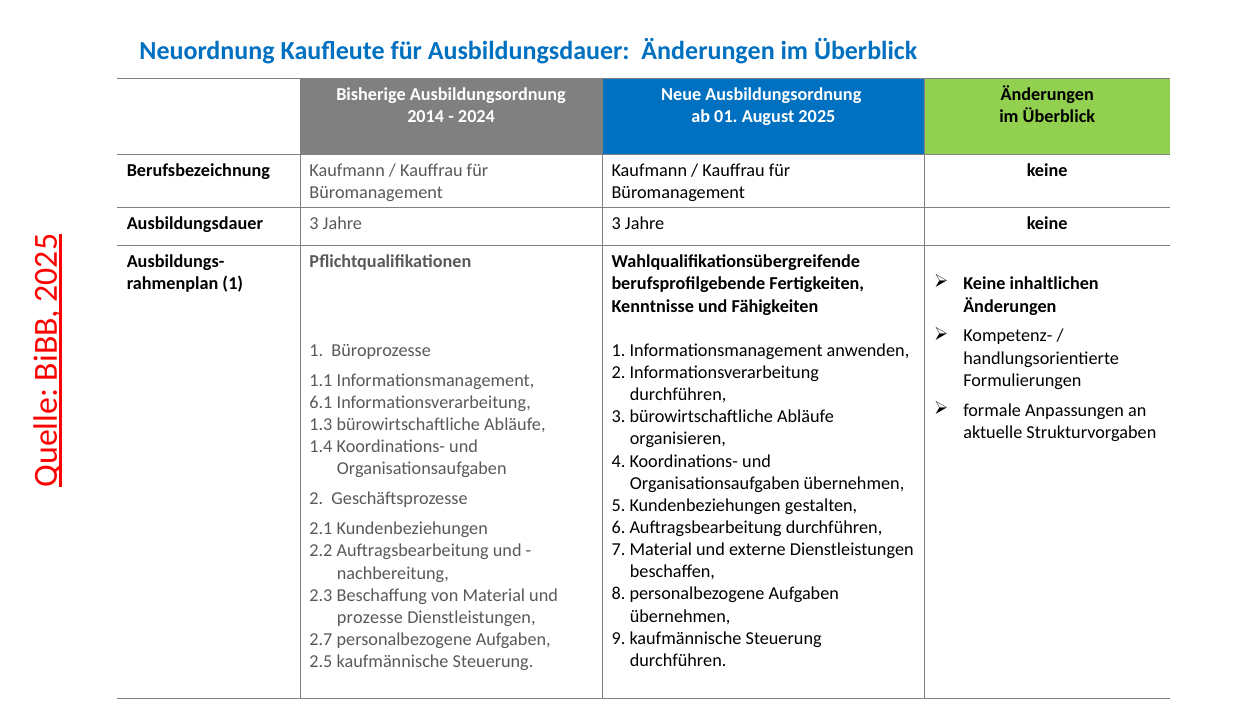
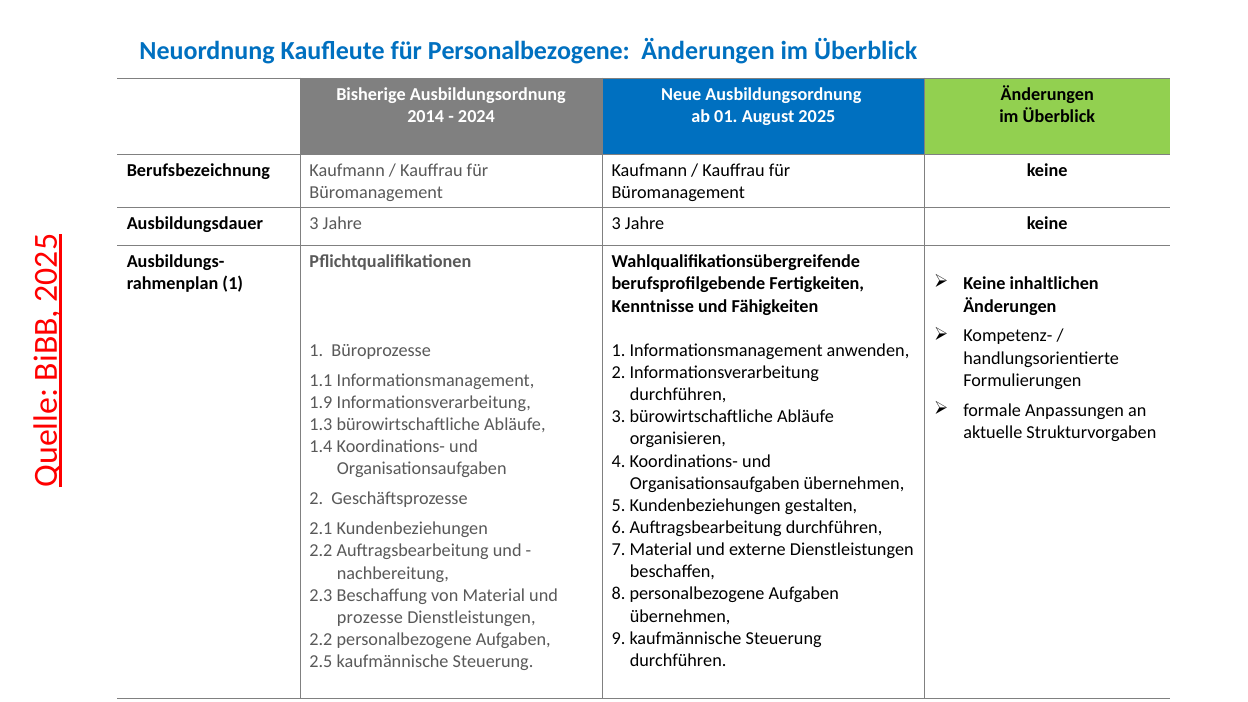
für Ausbildungsdauer: Ausbildungsdauer -> Personalbezogene (529, 51)
6.1: 6.1 -> 1.9 (321, 402)
2.7: 2.7 -> 2.2 (321, 639)
